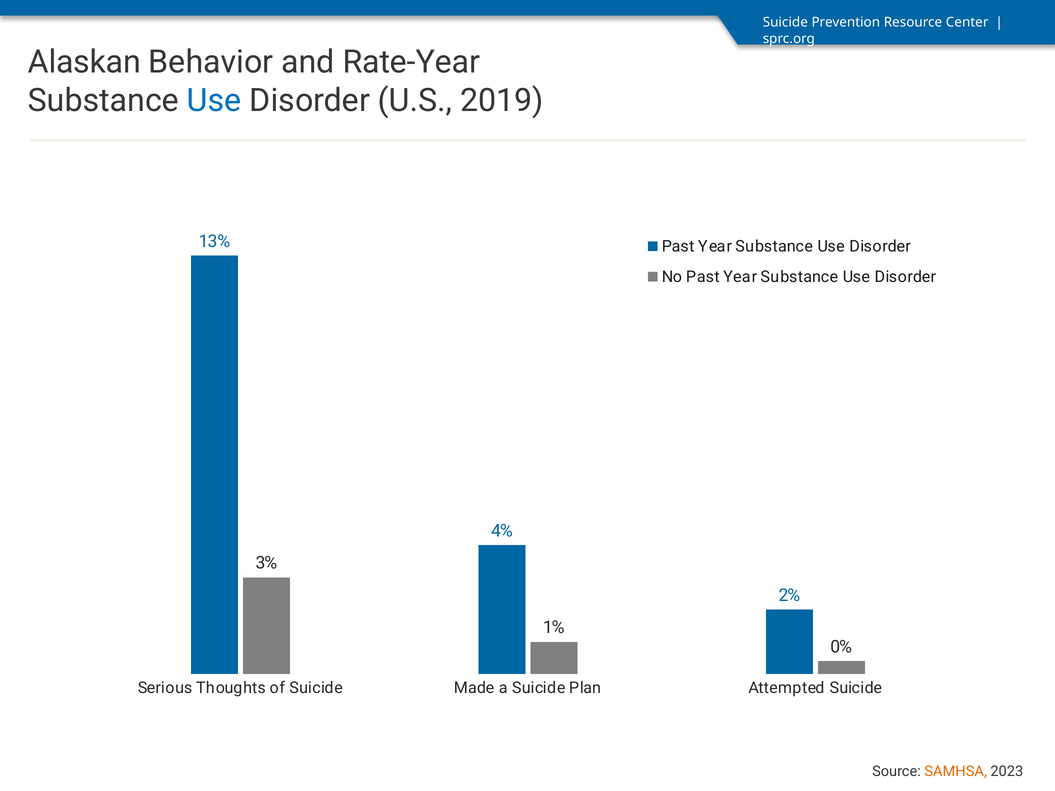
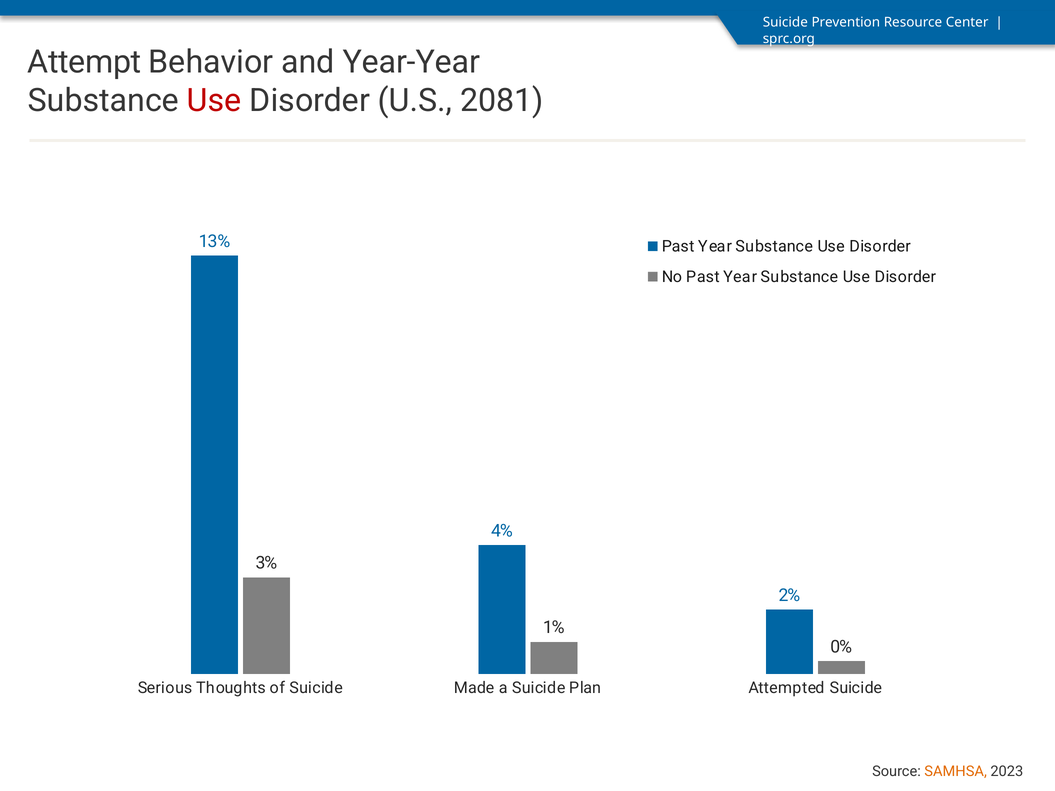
Alaskan: Alaskan -> Attempt (84, 62)
Rate-Year: Rate-Year -> Year-Year (411, 62)
Use colour: blue -> red (214, 101)
2019: 2019 -> 2081 (502, 101)
